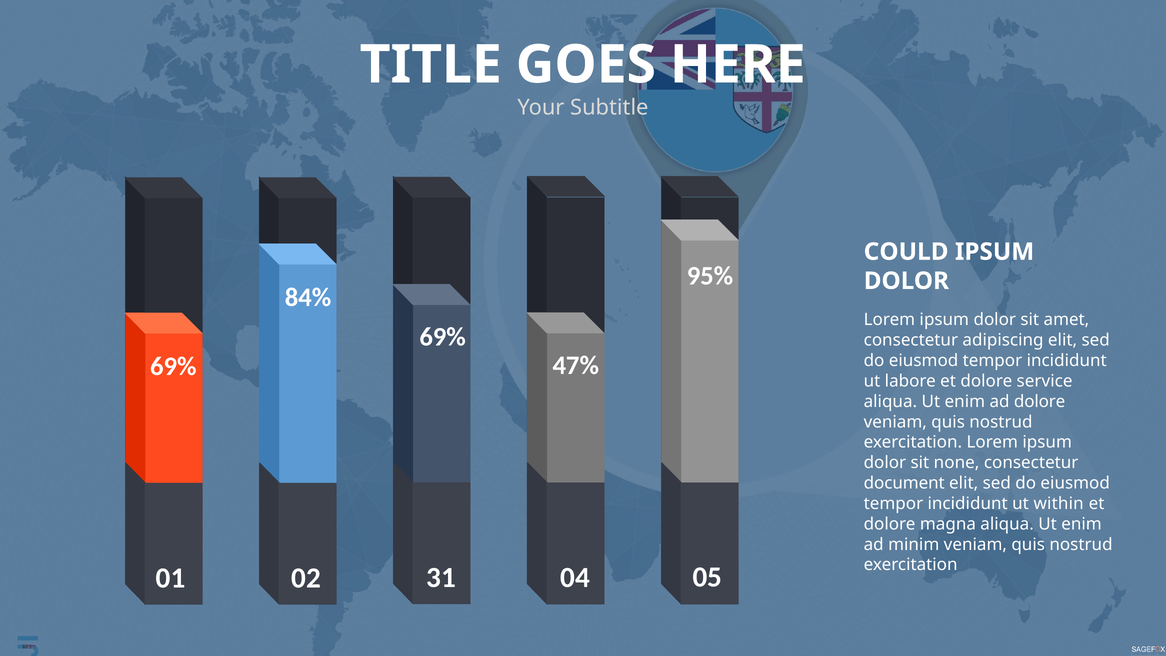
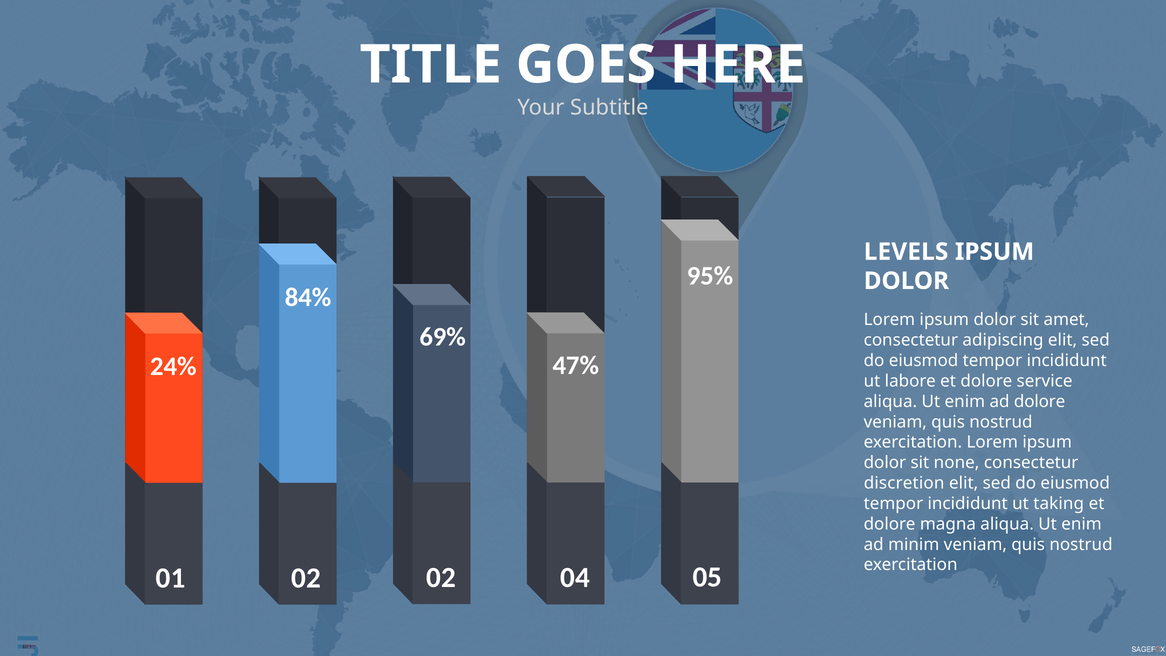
COULD: COULD -> LEVELS (906, 252)
69%: 69% -> 24% (173, 366)
document: document -> discretion (904, 483)
within: within -> taking (1059, 503)
02 31: 31 -> 02 (441, 577)
